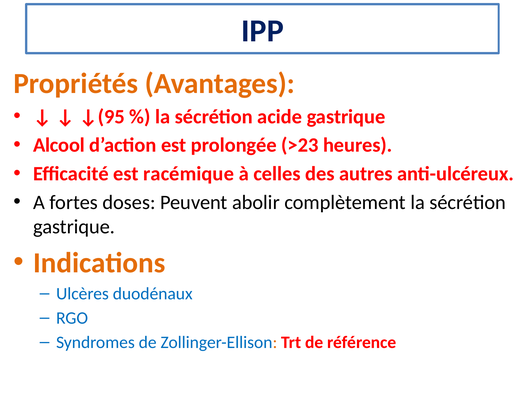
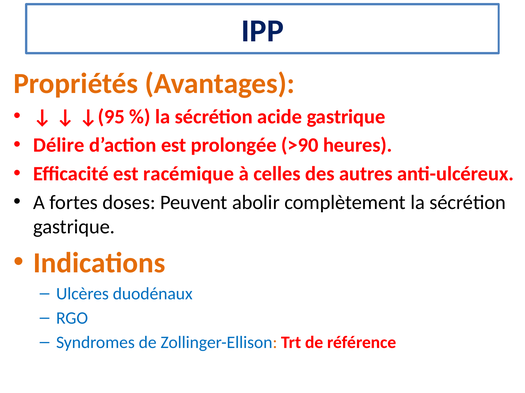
Alcool: Alcool -> Délire (59, 146)
>23: >23 -> >90 (300, 146)
